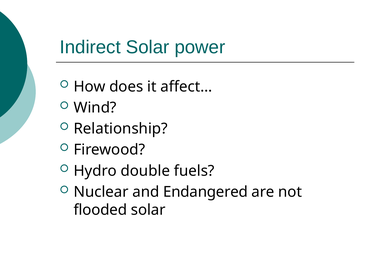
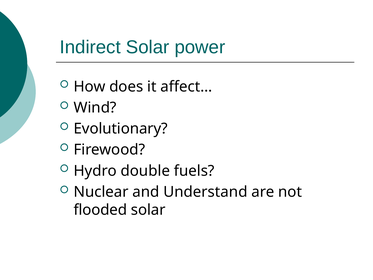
Relationship: Relationship -> Evolutionary (121, 129)
Endangered: Endangered -> Understand (205, 192)
